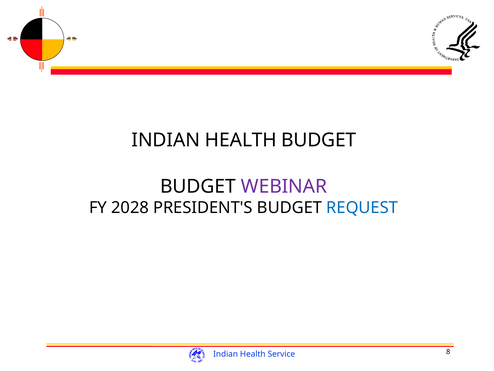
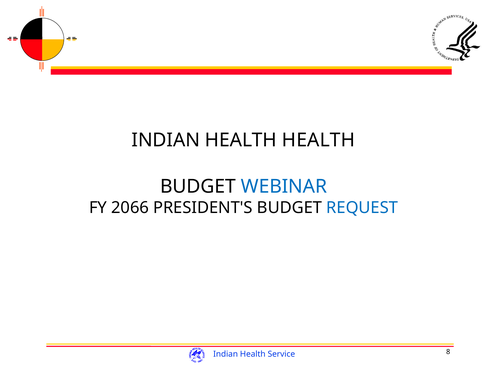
HEALTH BUDGET: BUDGET -> HEALTH (319, 140)
WEBINAR colour: purple -> blue (284, 186)
2028: 2028 -> 2066 (130, 207)
